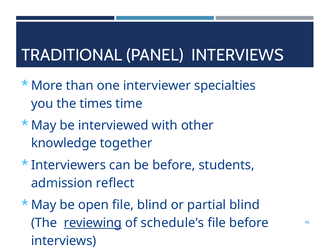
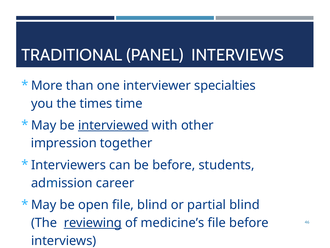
interviewed underline: none -> present (113, 125)
knowledge: knowledge -> impression (64, 143)
reﬂect: reﬂect -> career (115, 183)
schedule’s: schedule’s -> medicine’s (172, 222)
